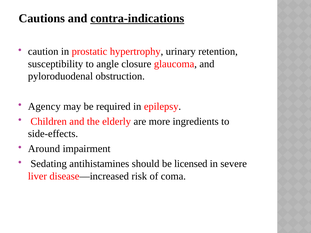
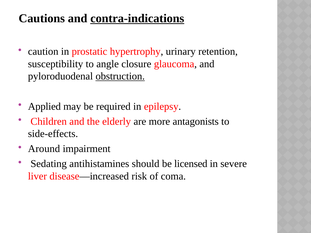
obstruction underline: none -> present (120, 76)
Agency: Agency -> Applied (44, 106)
ingredients: ingredients -> antagonists (196, 121)
